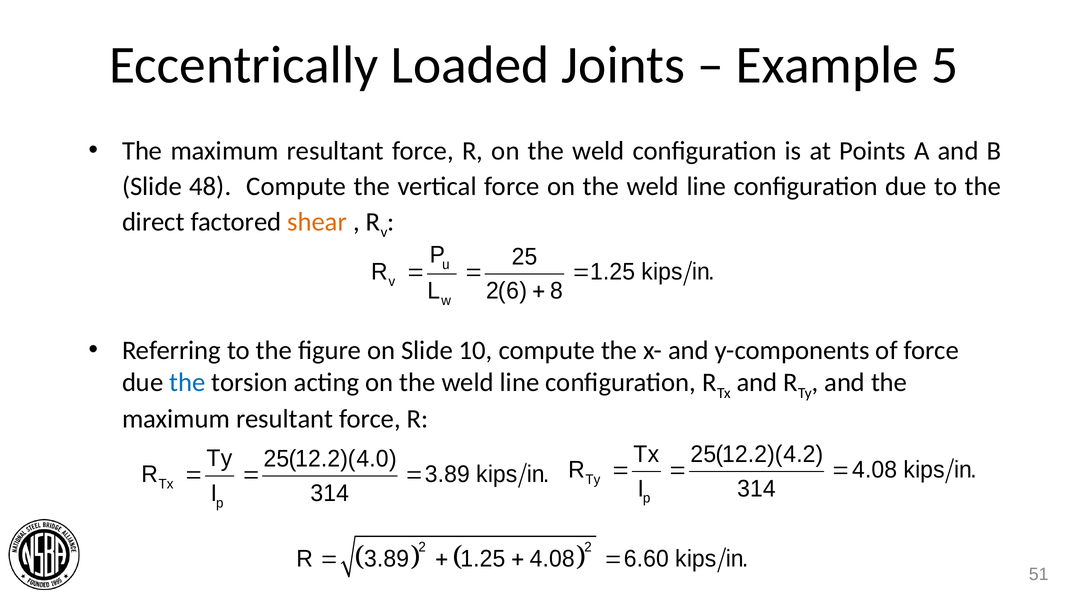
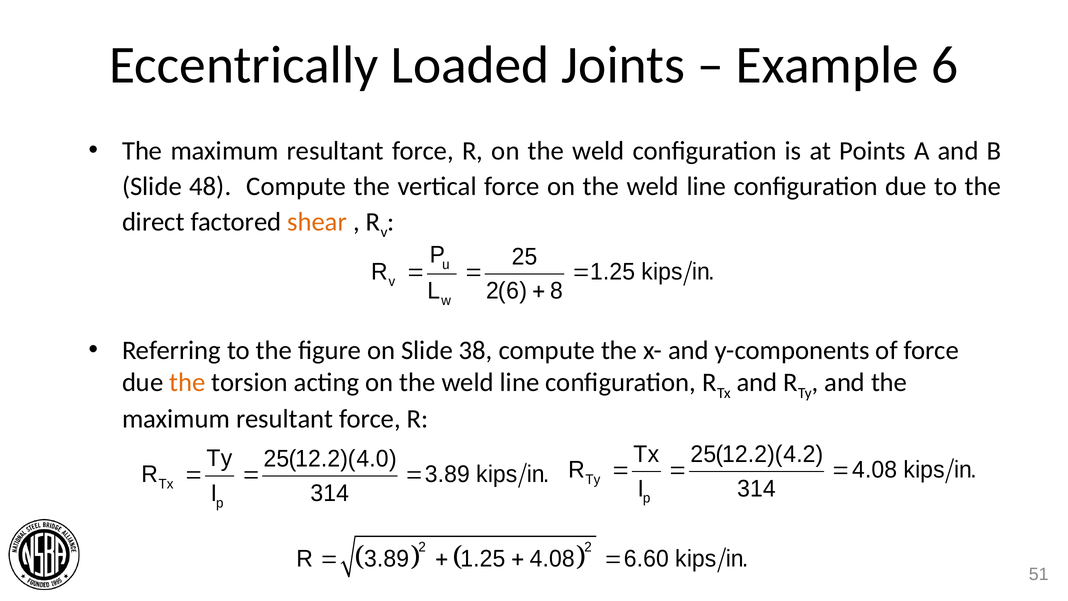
5: 5 -> 6 (945, 65)
10: 10 -> 38 (476, 350)
the colour: blue -> orange (187, 382)
